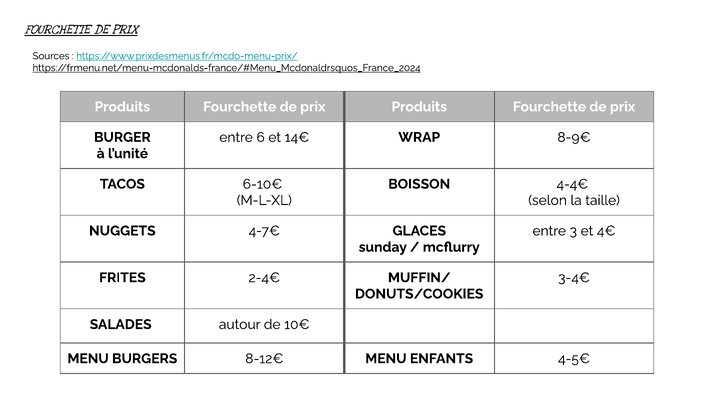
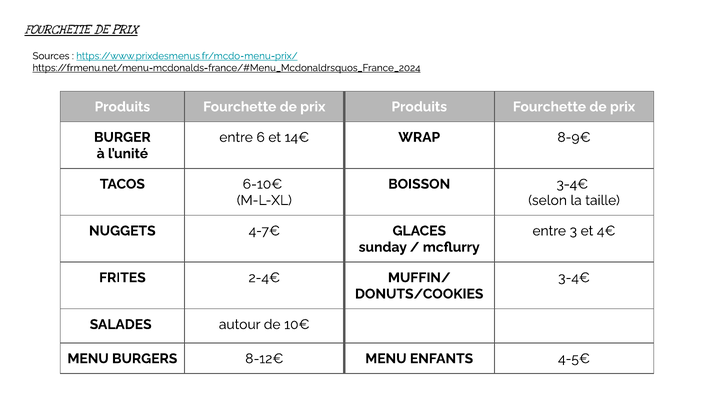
BOISSON 4-4€: 4-4€ -> 3-4€ (572, 184)
